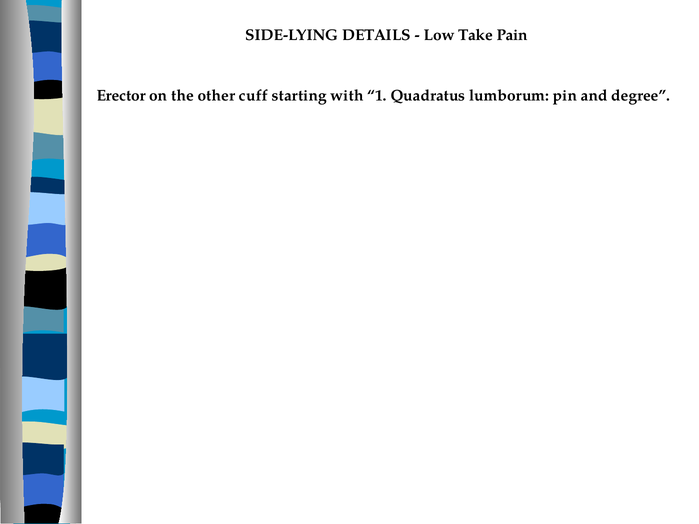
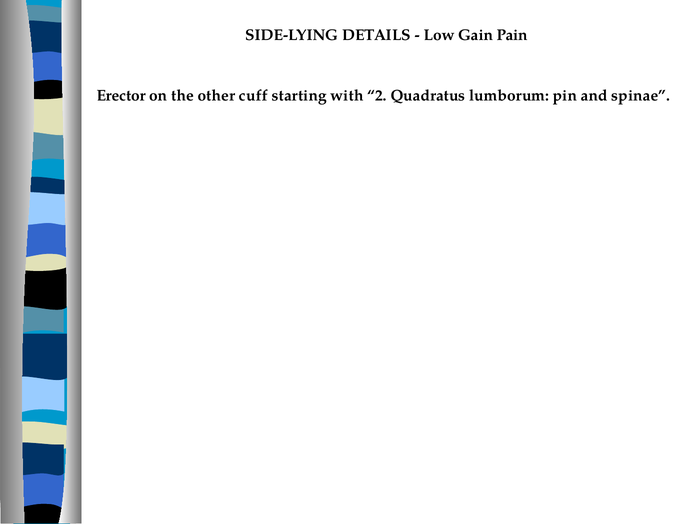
Take: Take -> Gain (476, 35)
1: 1 -> 2 (377, 96)
degree: degree -> spinae (641, 96)
